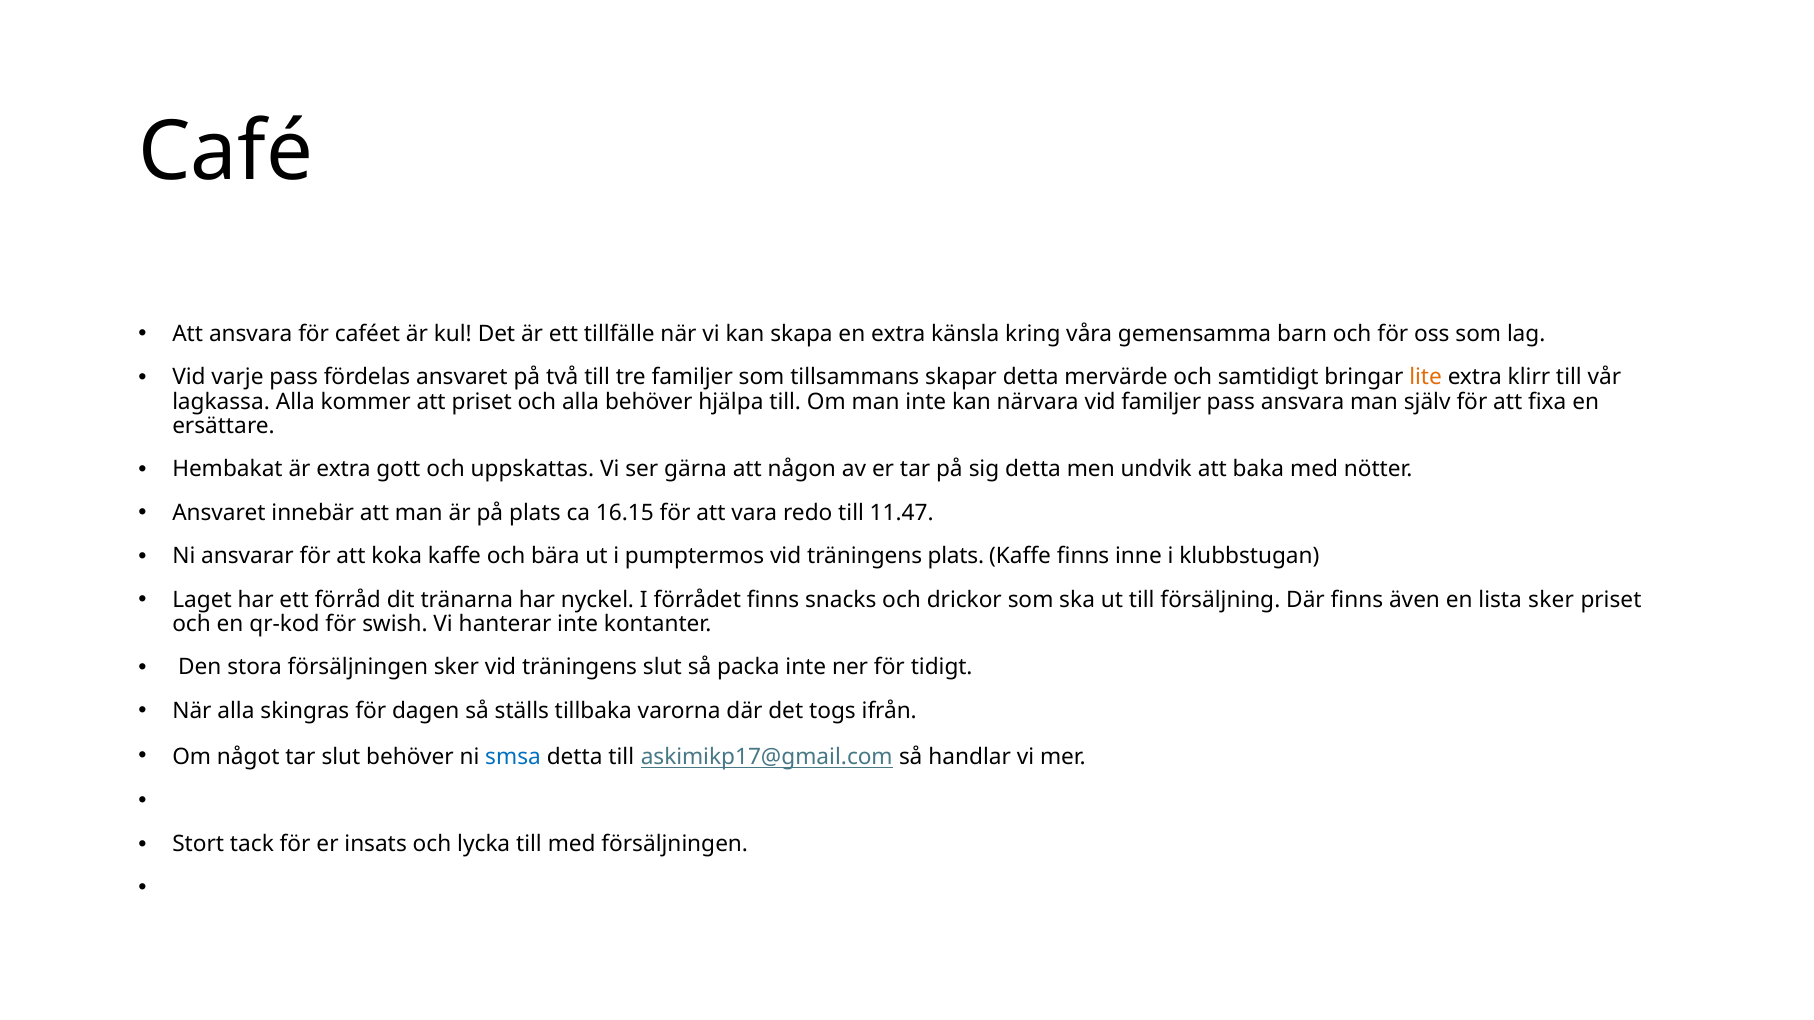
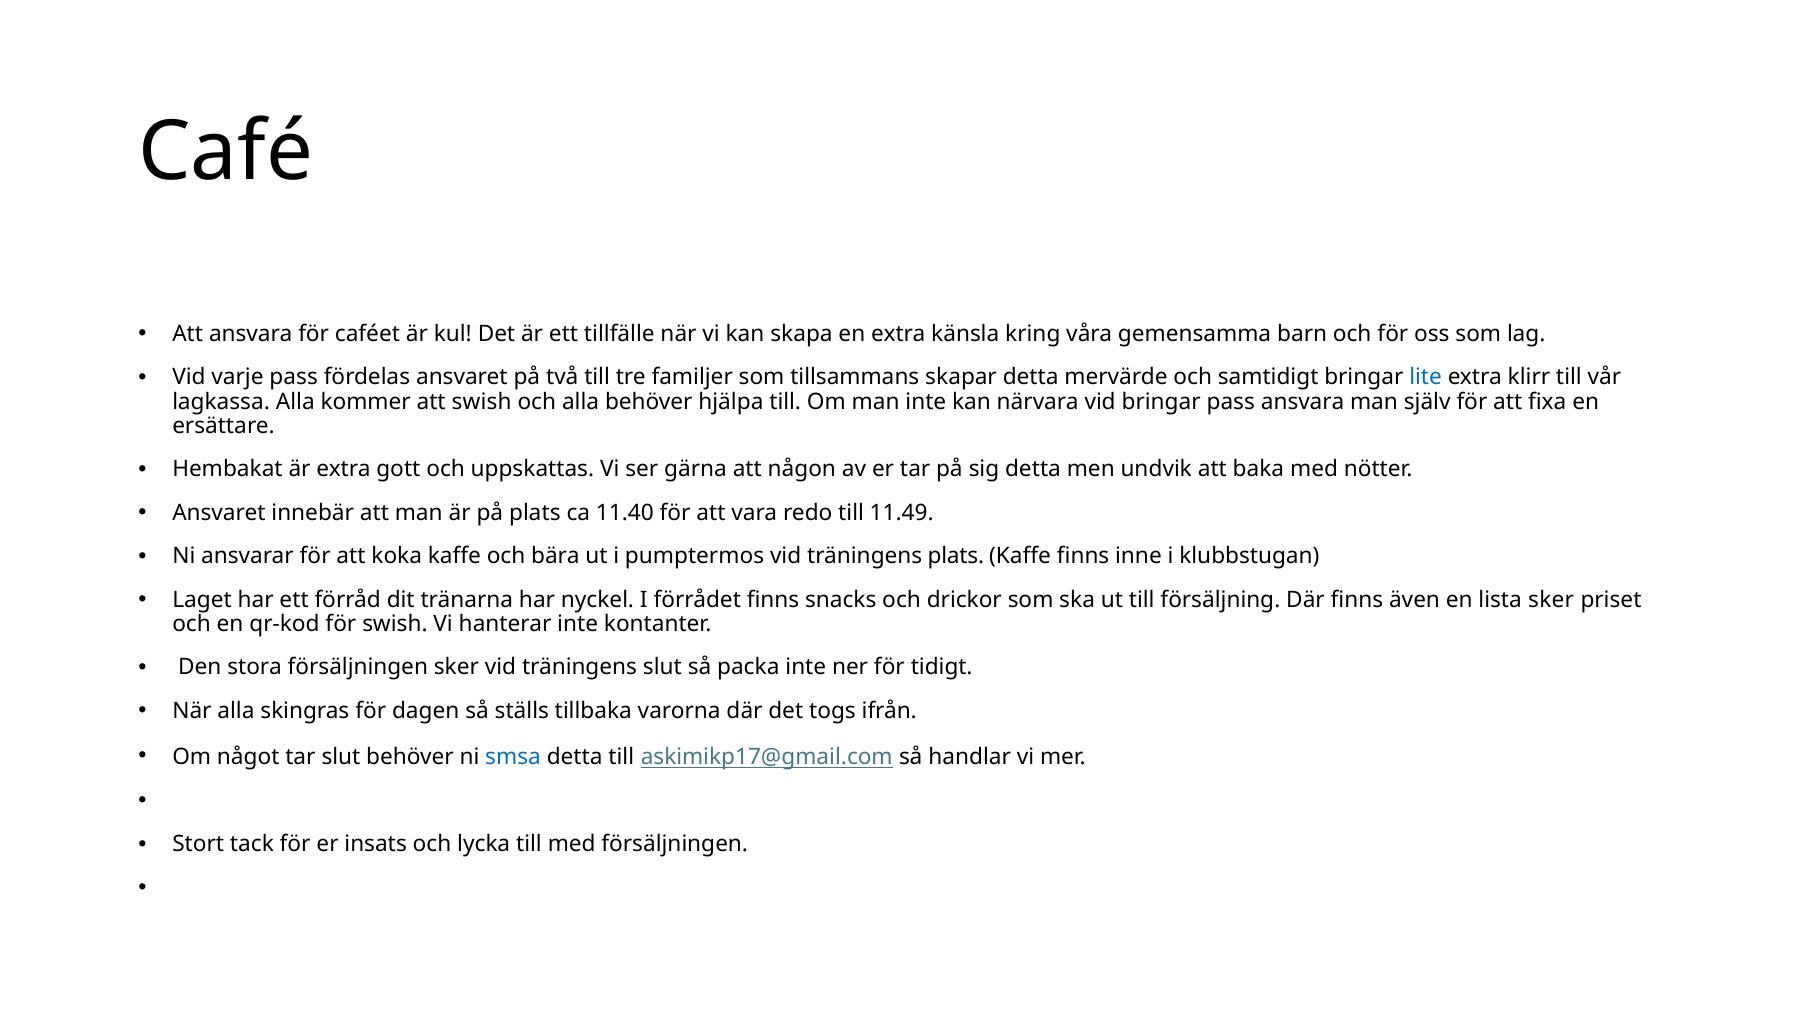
lite colour: orange -> blue (1426, 377)
att priset: priset -> swish (482, 402)
vid familjer: familjer -> bringar (1161, 402)
16.15: 16.15 -> 11.40 (625, 513)
11.47: 11.47 -> 11.49 (902, 513)
